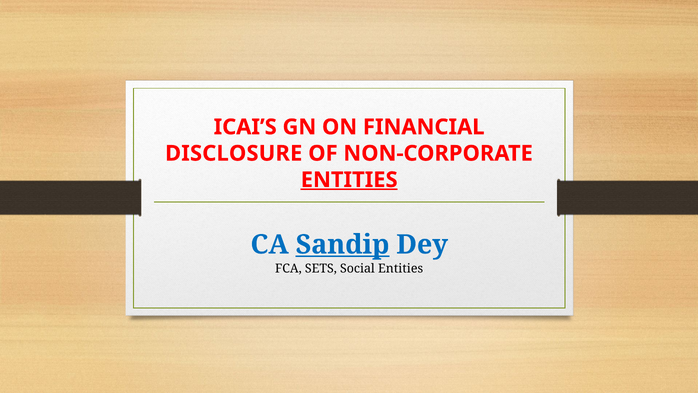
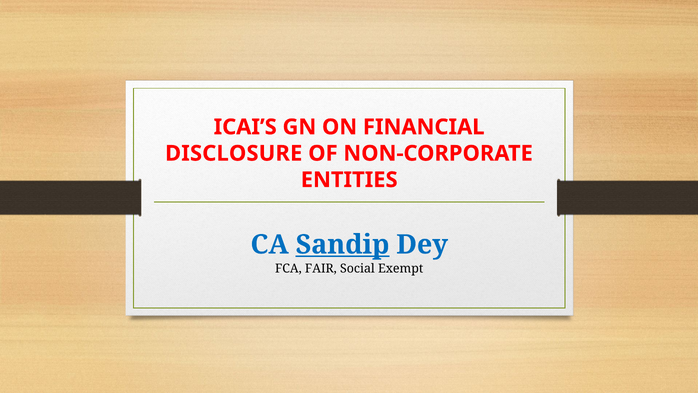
ENTITIES underline: present -> none (349, 180)
SETS: SETS -> FAIR (321, 268)
Social Entities: Entities -> Exempt (401, 268)
